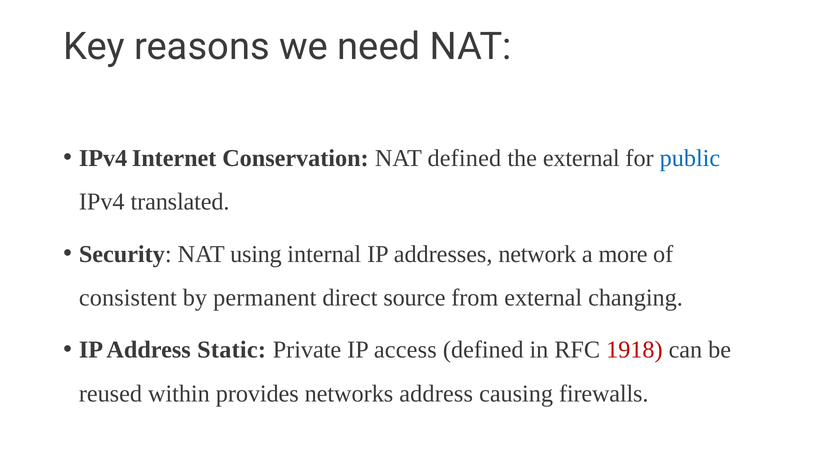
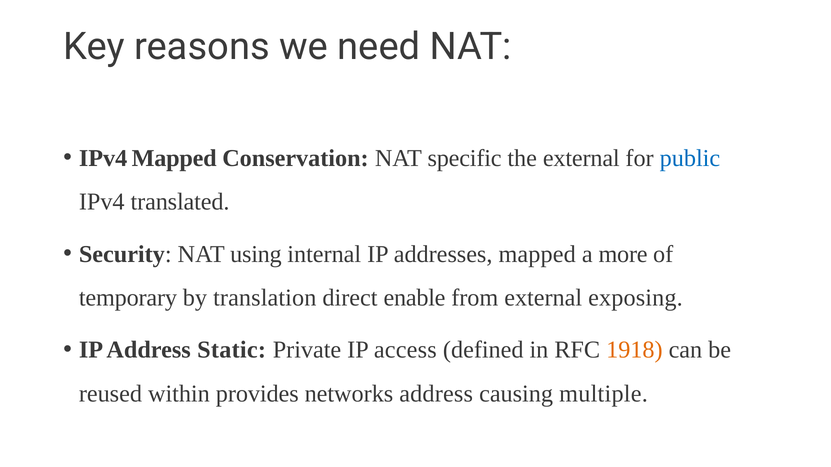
IPv4 Internet: Internet -> Mapped (174, 158)
NAT defined: defined -> specific (465, 158)
addresses network: network -> mapped (537, 254)
consistent: consistent -> temporary (128, 298)
permanent: permanent -> translation (265, 298)
source: source -> enable (415, 298)
changing: changing -> exposing (635, 298)
1918 colour: red -> orange (634, 350)
firewalls: firewalls -> multiple (604, 394)
